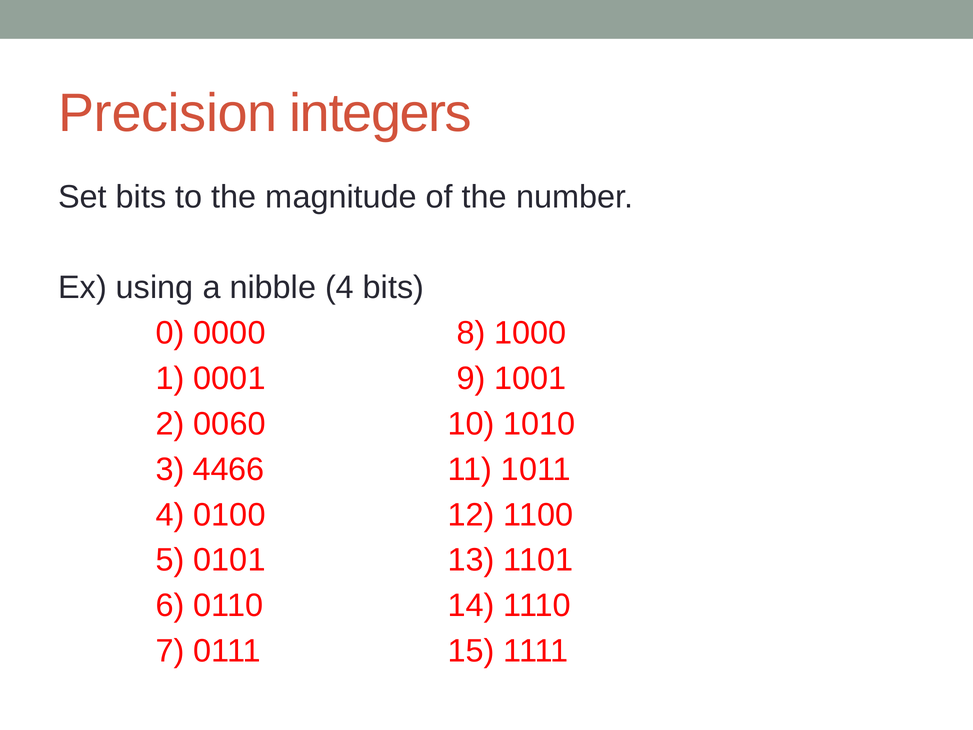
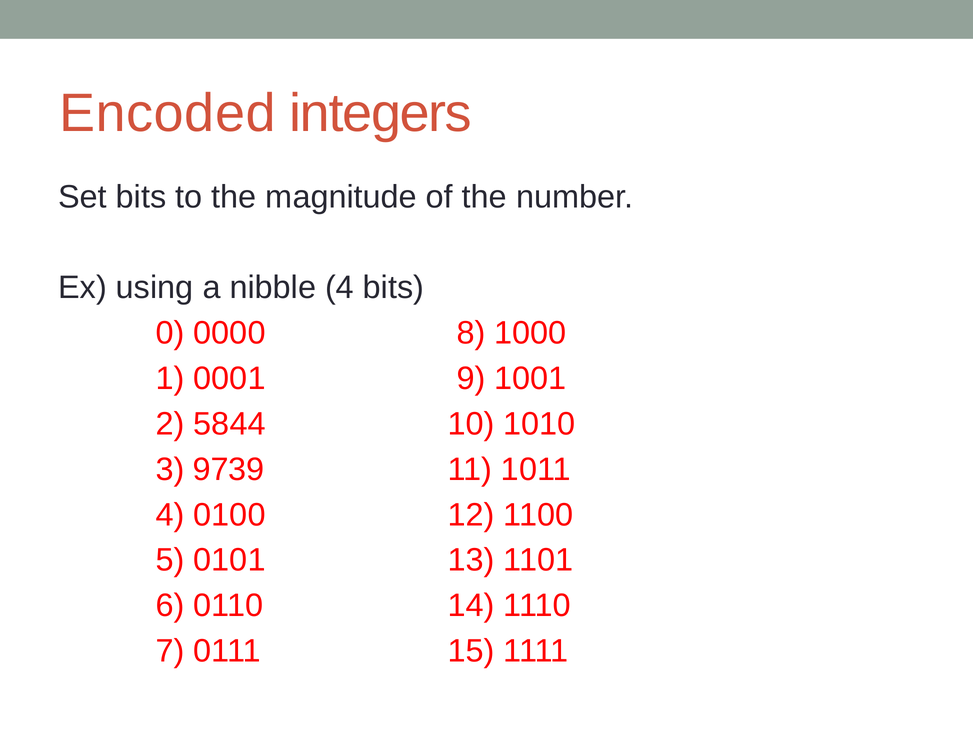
Precision: Precision -> Encoded (167, 113)
0060: 0060 -> 5844 (230, 424)
4466: 4466 -> 9739 (228, 469)
